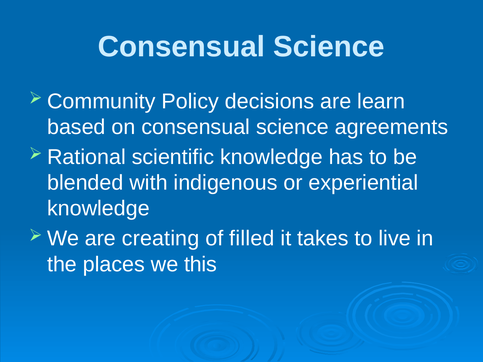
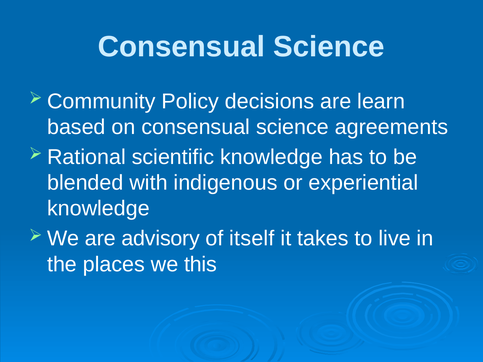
creating: creating -> advisory (161, 239)
filled: filled -> itself (252, 239)
